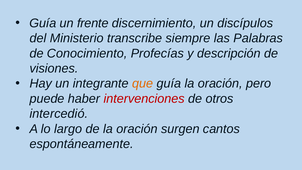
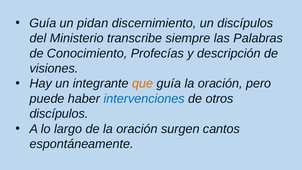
frente: frente -> pidan (93, 23)
intervenciones colour: red -> blue (144, 99)
intercedió: intercedió -> discípulos (59, 114)
